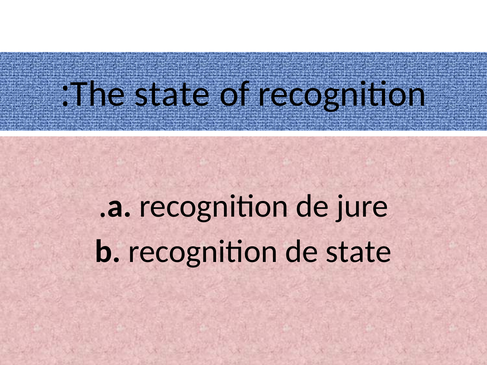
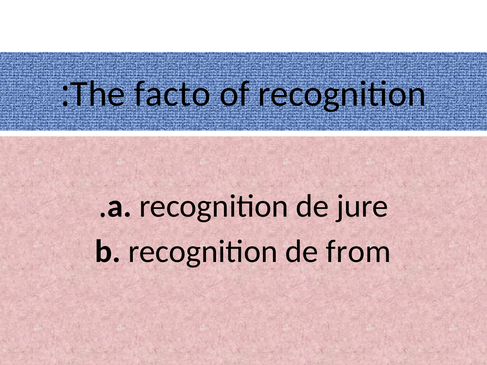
The state: state -> facto (172, 94)
de state: state -> from (359, 252)
